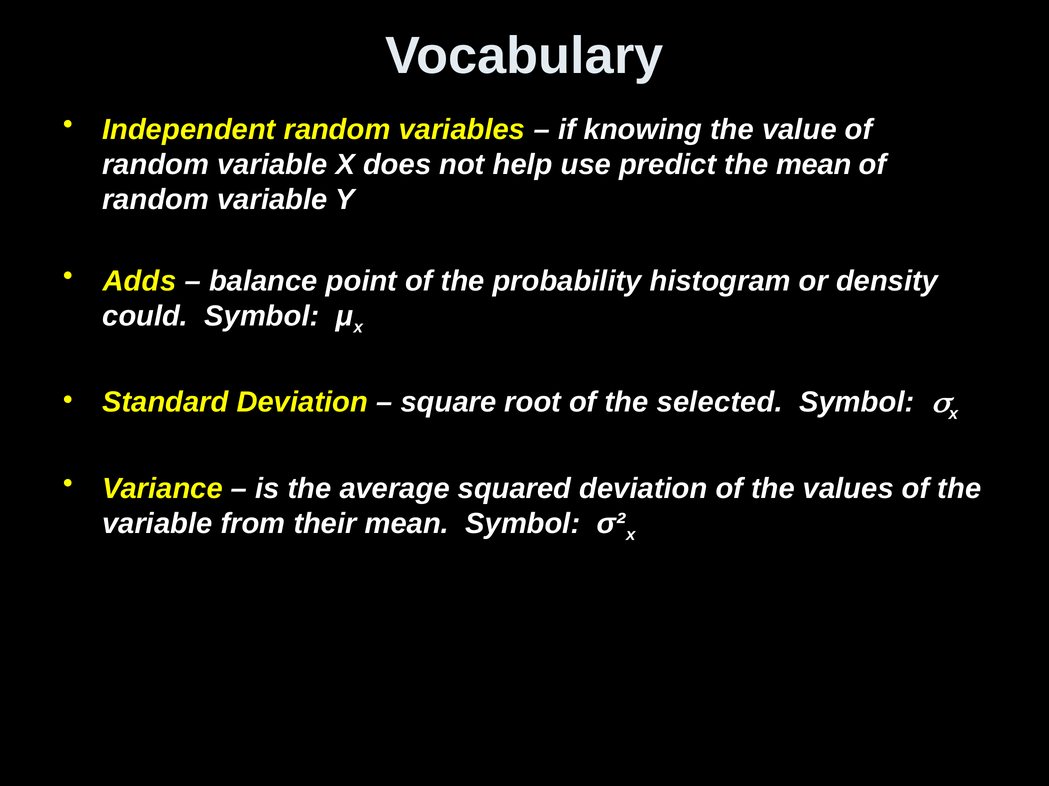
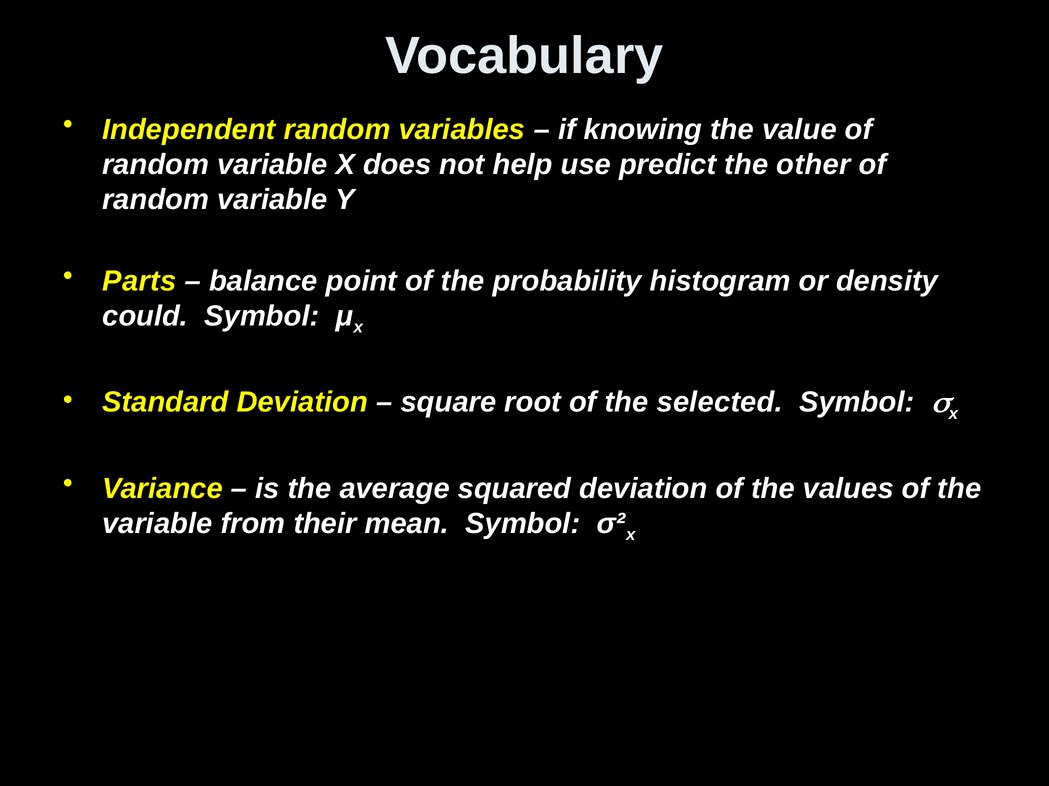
the mean: mean -> other (813, 165)
Adds: Adds -> Parts (139, 281)
